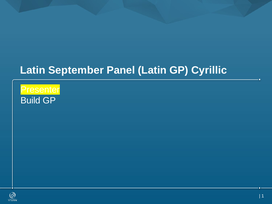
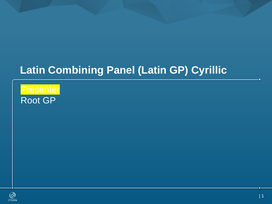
September: September -> Combining (76, 70)
Build: Build -> Root (30, 101)
